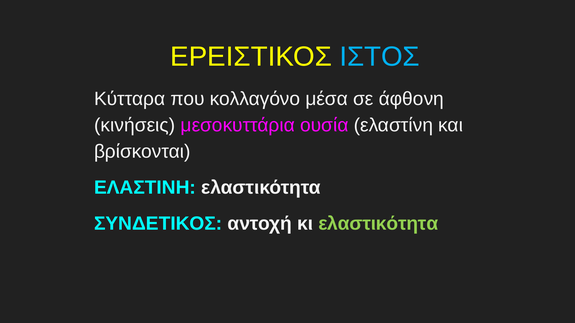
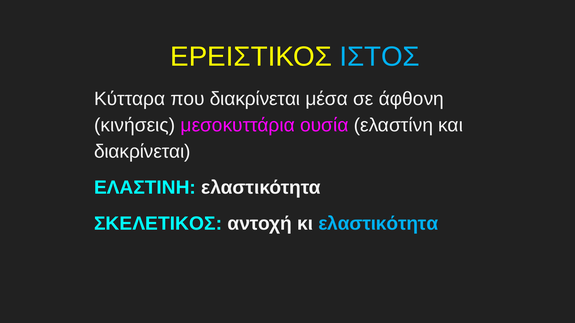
που κολλαγόνο: κολλαγόνο -> διακρίνεται (255, 99)
βρίσκονται: βρίσκονται -> διακρίνεται (142, 152)
ΣΥΝΔΕΤΙΚΟΣ: ΣΥΝΔΕΤΙΚΟΣ -> ΣΚΕΛΕΤΙΚΟΣ (158, 224)
ελαστικότητα colour: light green -> light blue (378, 224)
